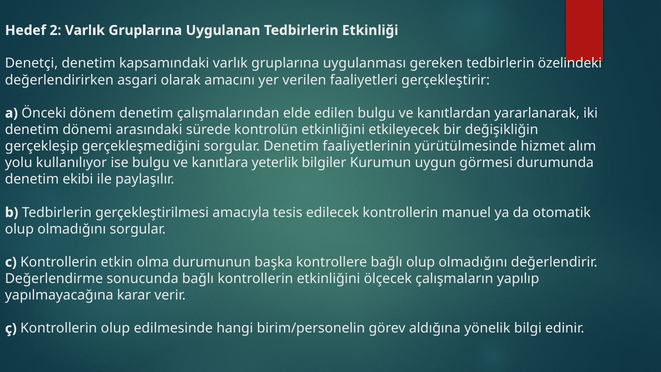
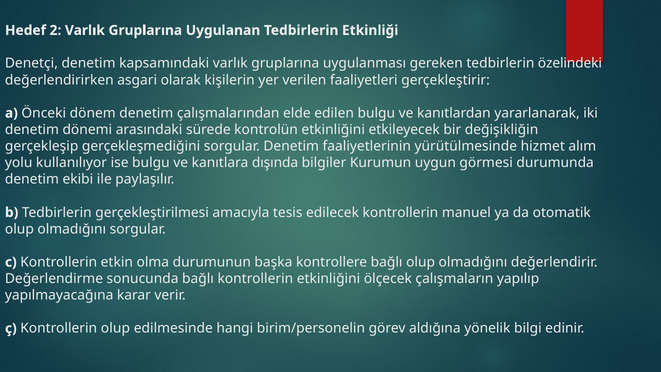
amacını: amacını -> kişilerin (230, 80)
yeterlik: yeterlik -> dışında (275, 163)
